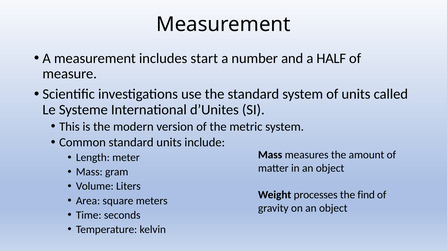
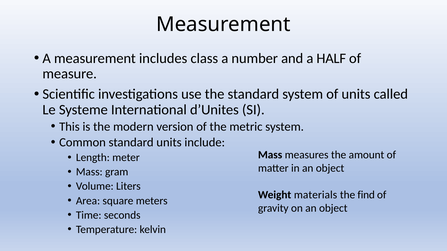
start: start -> class (204, 58)
processes: processes -> materials (316, 195)
